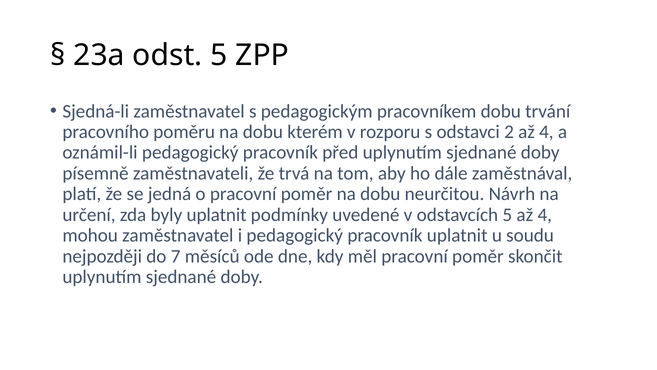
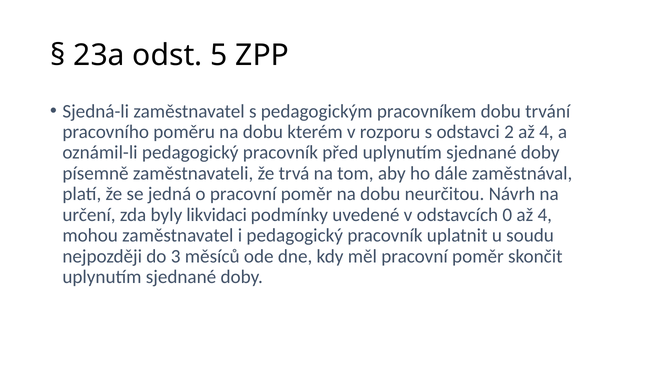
byly uplatnit: uplatnit -> likvidaci (217, 215)
odstavcích 5: 5 -> 0 (507, 215)
7: 7 -> 3 (176, 256)
